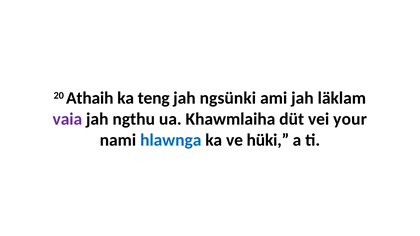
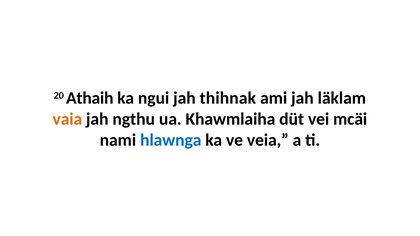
teng: teng -> ngui (154, 98)
ngsünki: ngsünki -> thihnak (228, 98)
vaia colour: purple -> orange (67, 119)
your: your -> mcäi (350, 119)
hüki: hüki -> veia (268, 140)
